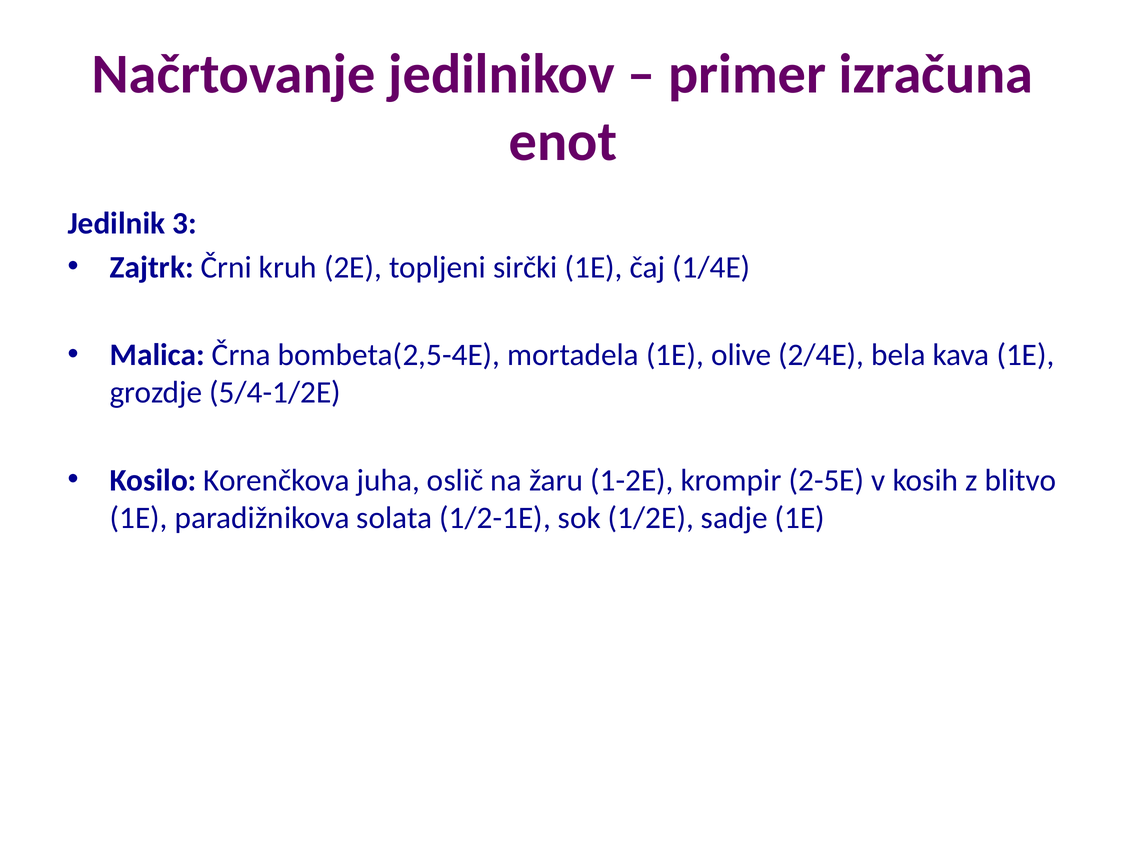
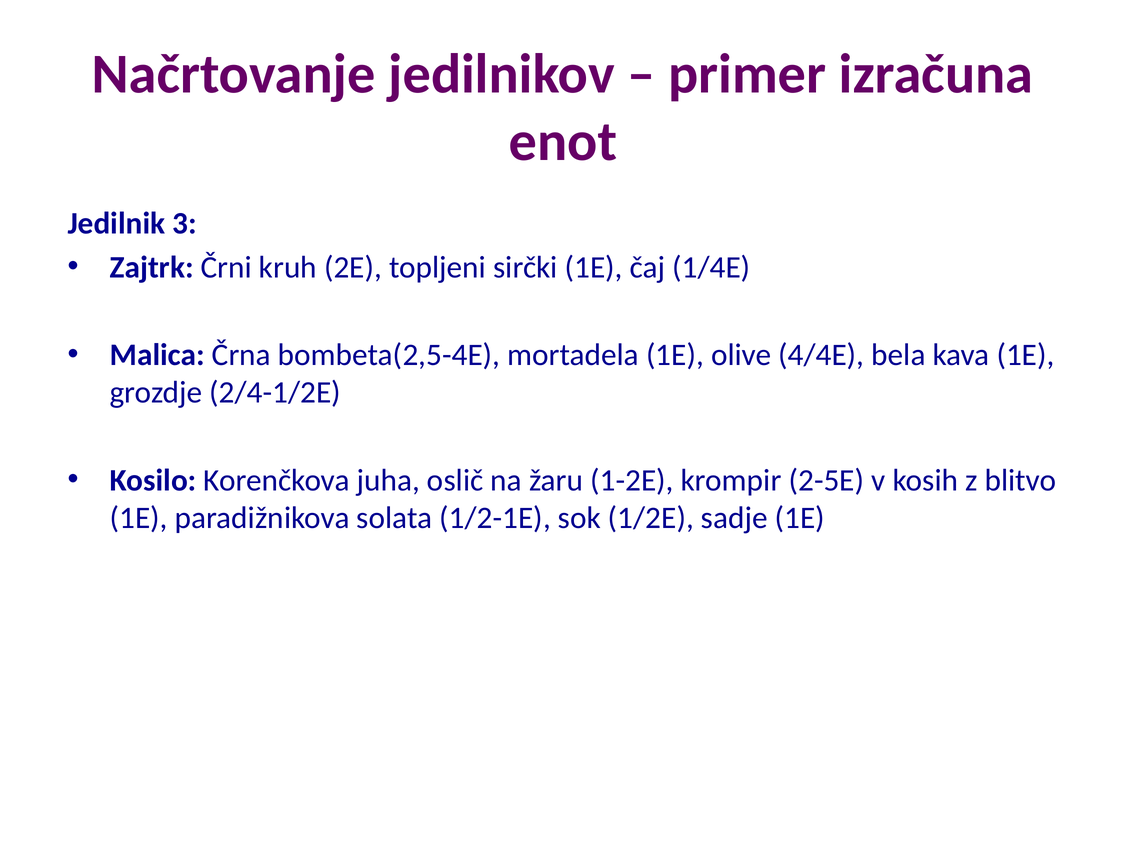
2/4E: 2/4E -> 4/4E (821, 355)
5/4-1/2E: 5/4-1/2E -> 2/4-1/2E (275, 393)
